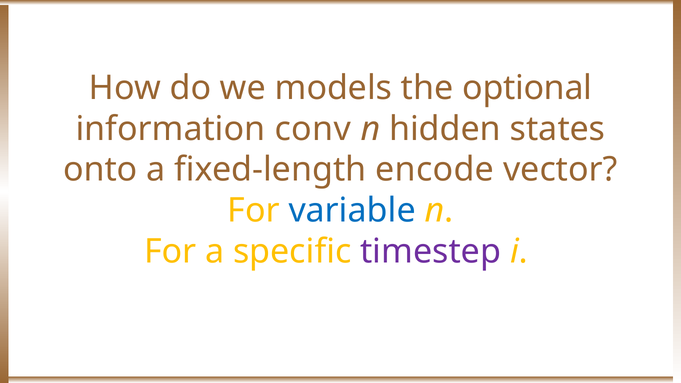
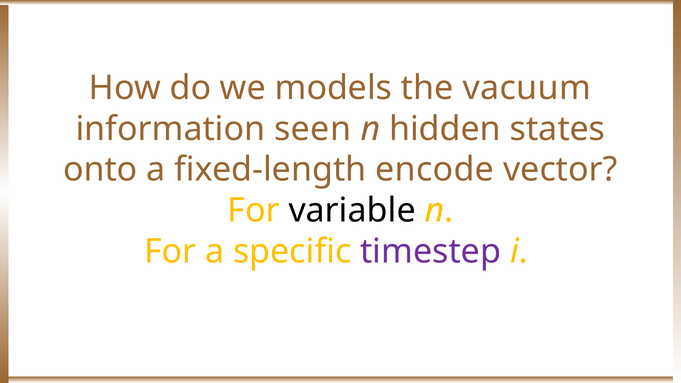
optional: optional -> vacuum (527, 88)
conv: conv -> seen (313, 129)
variable colour: blue -> black (352, 211)
